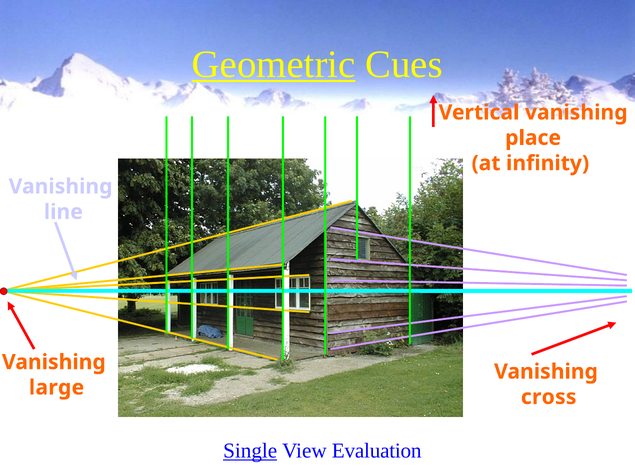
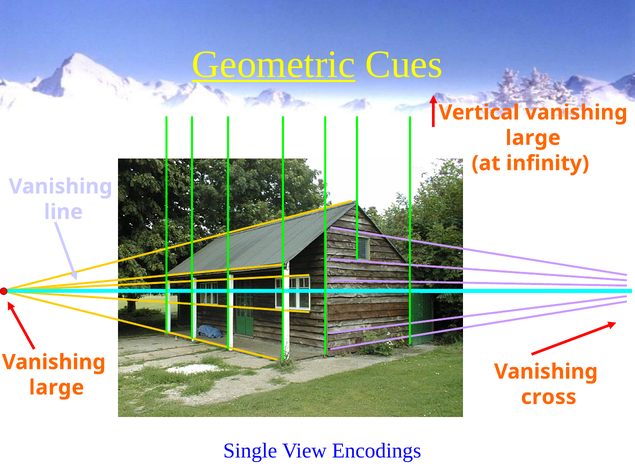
place: place -> large (533, 138)
Single underline: present -> none (250, 451)
Evaluation: Evaluation -> Encodings (377, 451)
